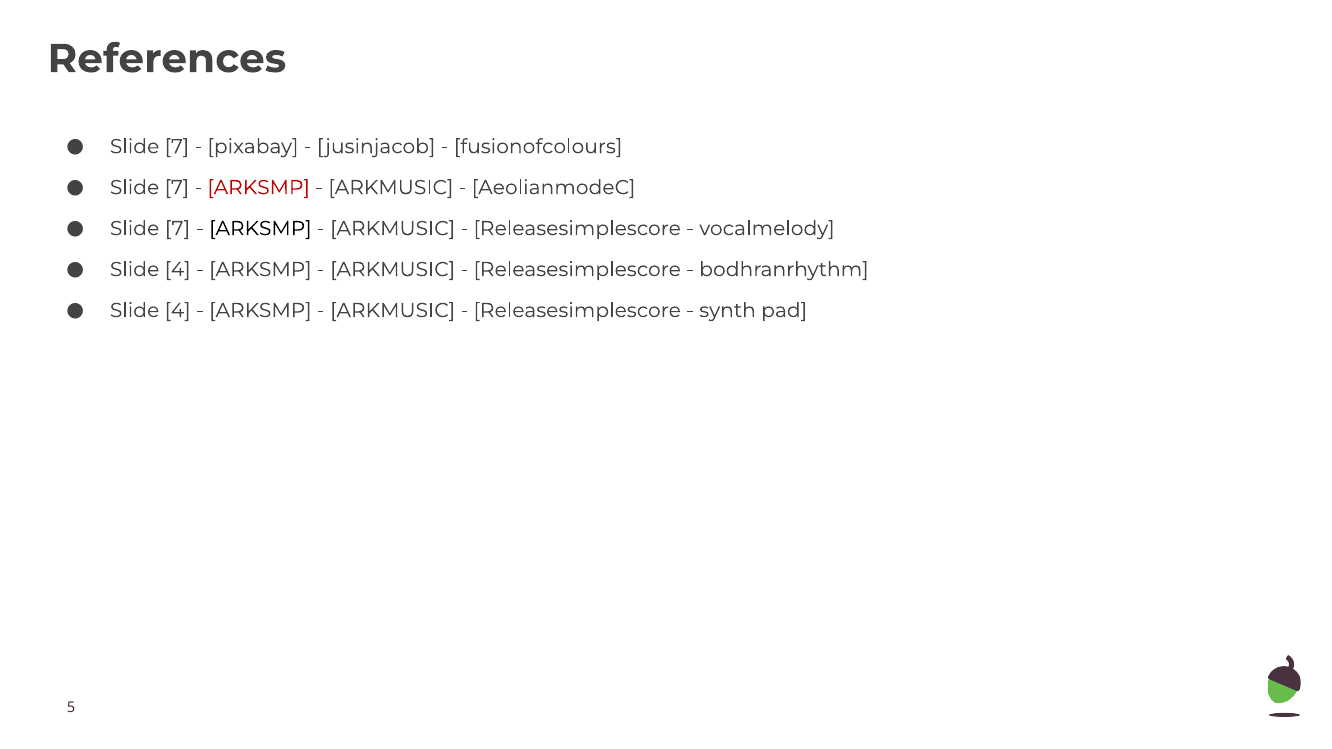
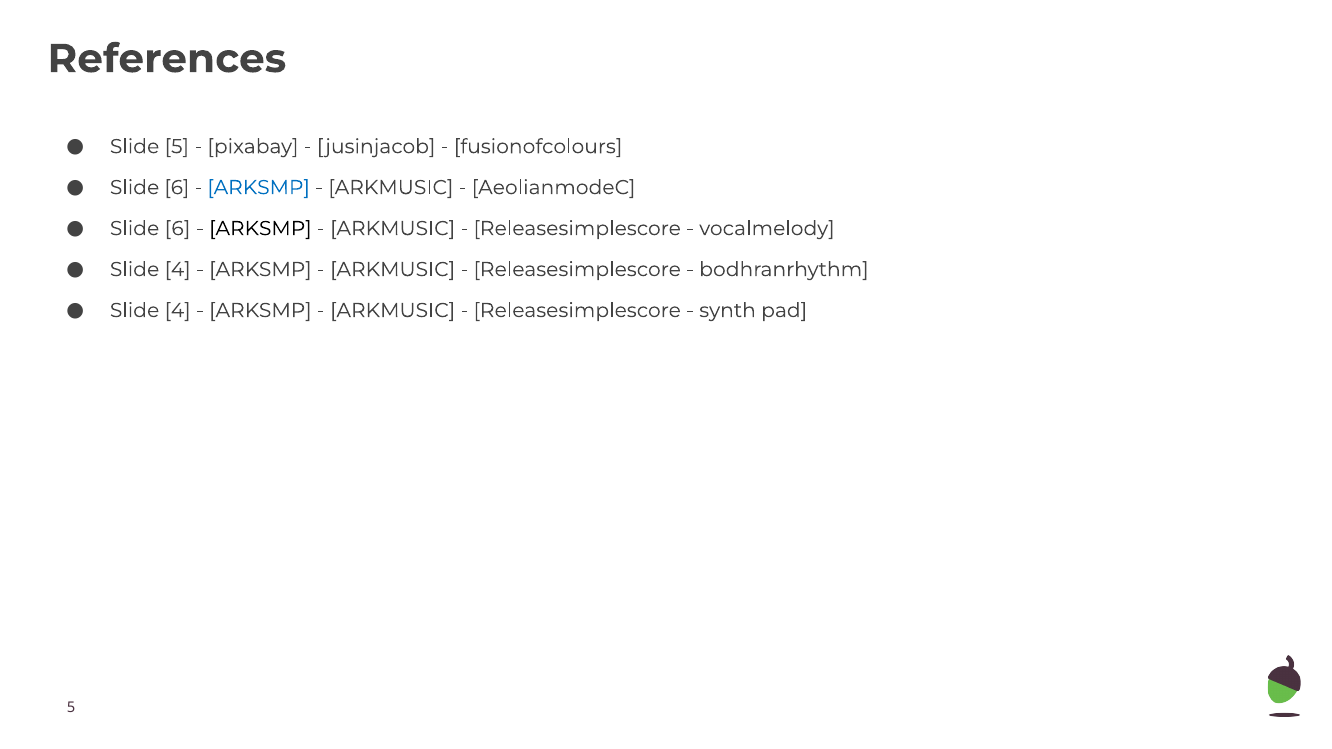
7: 7 -> 5 (177, 147)
7: 7 -> 6 (177, 188)
ARKSMP colour: red -> blue (259, 188)
7: 7 -> 6 (178, 229)
